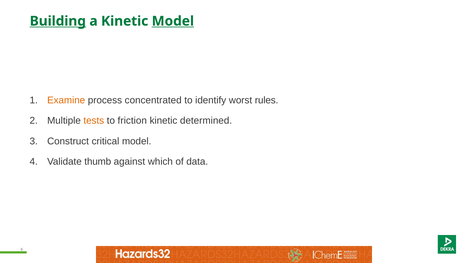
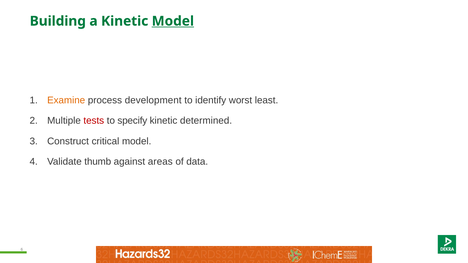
Building underline: present -> none (58, 21)
concentrated: concentrated -> development (153, 100)
rules: rules -> least (267, 100)
tests colour: orange -> red (94, 121)
friction: friction -> specify (132, 121)
which: which -> areas (160, 162)
